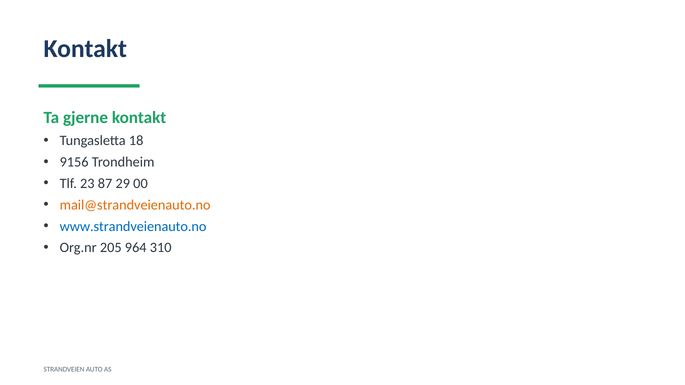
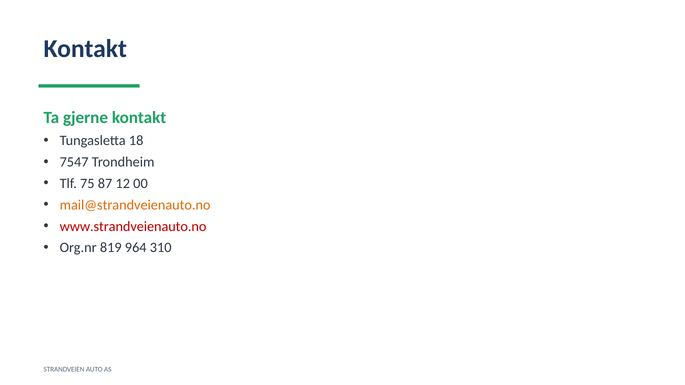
9156: 9156 -> 7547 (74, 162)
23: 23 -> 75 (87, 184)
29: 29 -> 12 (123, 184)
www.strandveienauto.no colour: blue -> red (133, 227)
205: 205 -> 819 (111, 248)
